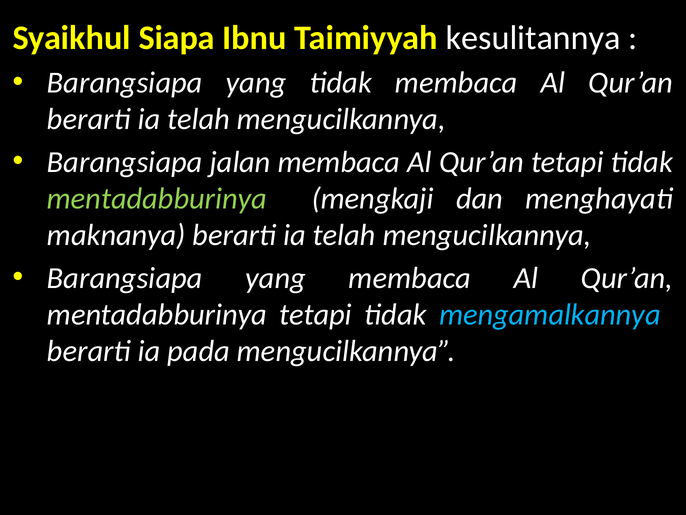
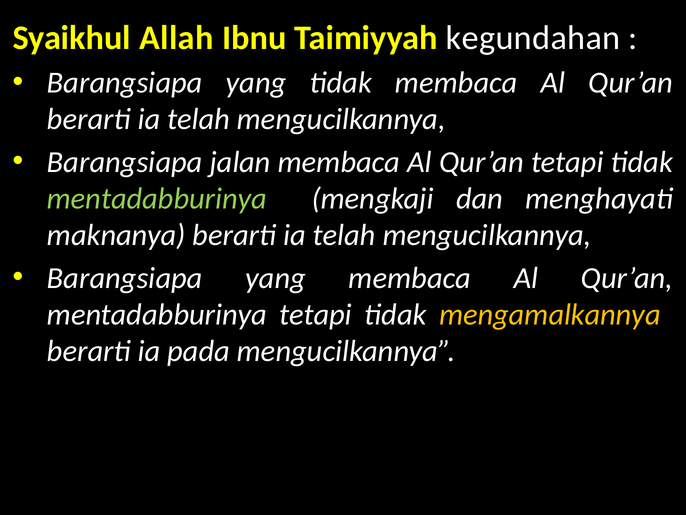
Siapa: Siapa -> Allah (176, 38)
kesulitannya: kesulitannya -> kegundahan (533, 38)
mengamalkannya colour: light blue -> yellow (550, 314)
